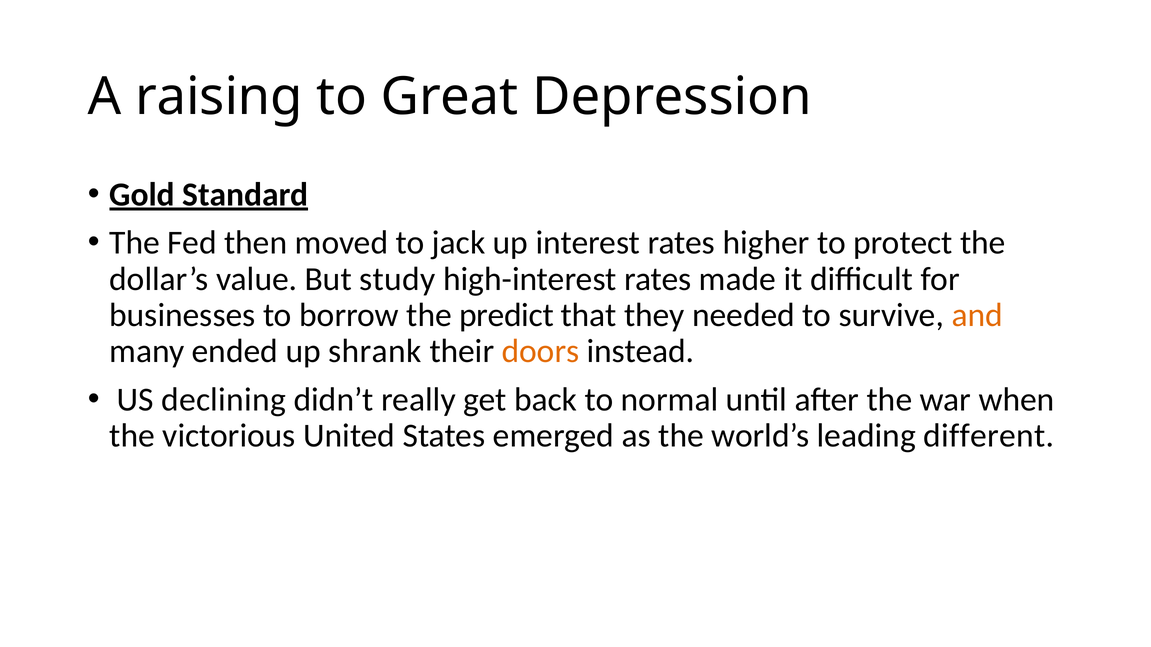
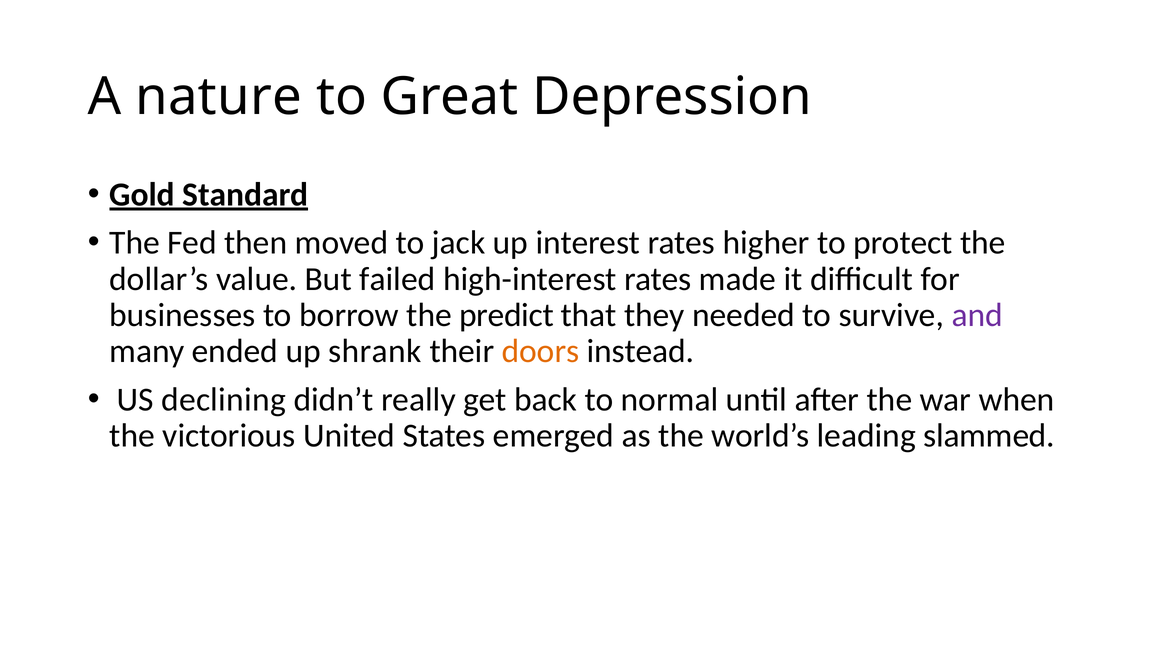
raising: raising -> nature (219, 97)
study: study -> failed (397, 279)
and colour: orange -> purple (977, 315)
different: different -> slammed (989, 436)
